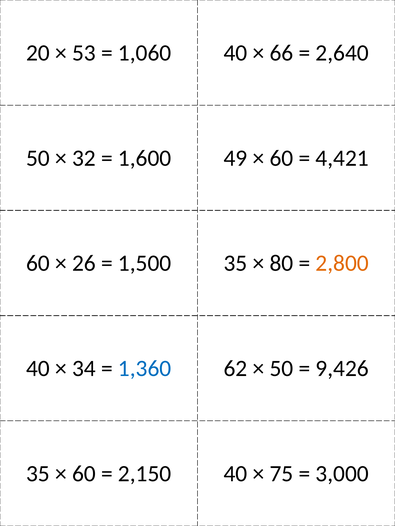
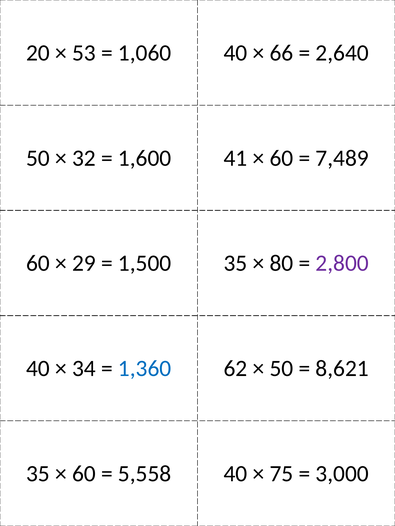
49: 49 -> 41 (235, 158)
4,421: 4,421 -> 7,489 (342, 158)
26: 26 -> 29 (84, 264)
2,800 colour: orange -> purple (342, 264)
9,426: 9,426 -> 8,621 (342, 369)
2,150: 2,150 -> 5,558 (145, 474)
